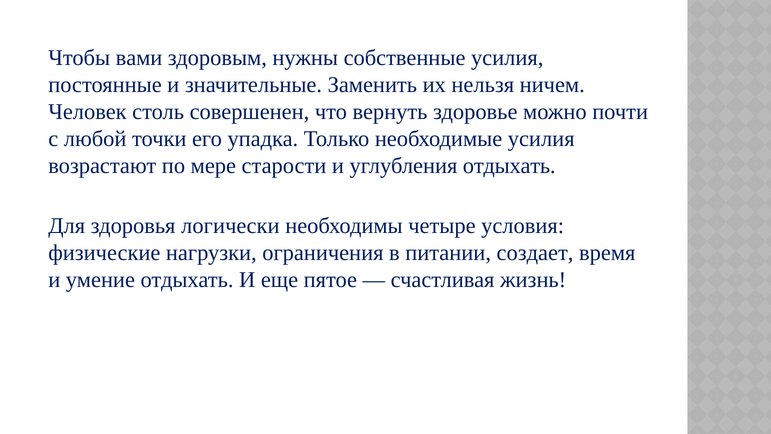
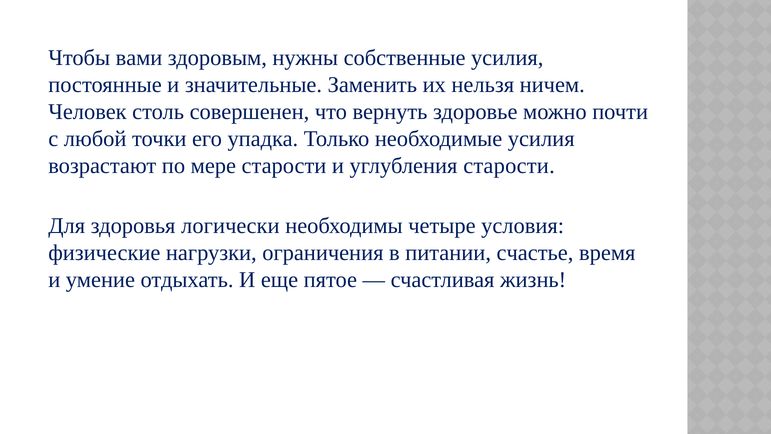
углубления отдыхать: отдыхать -> старости (509, 166)
создает: создает -> счастье (535, 253)
